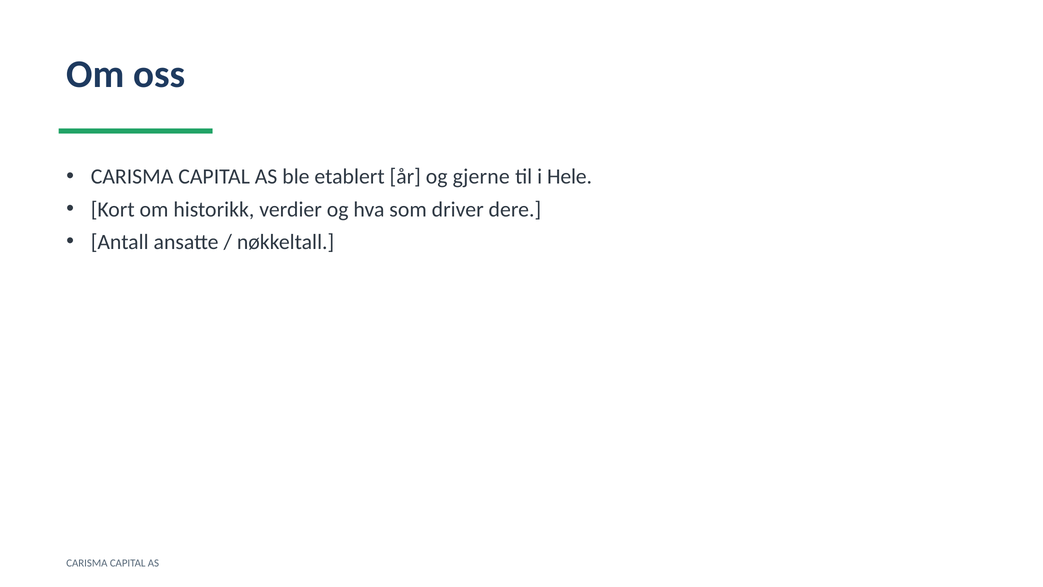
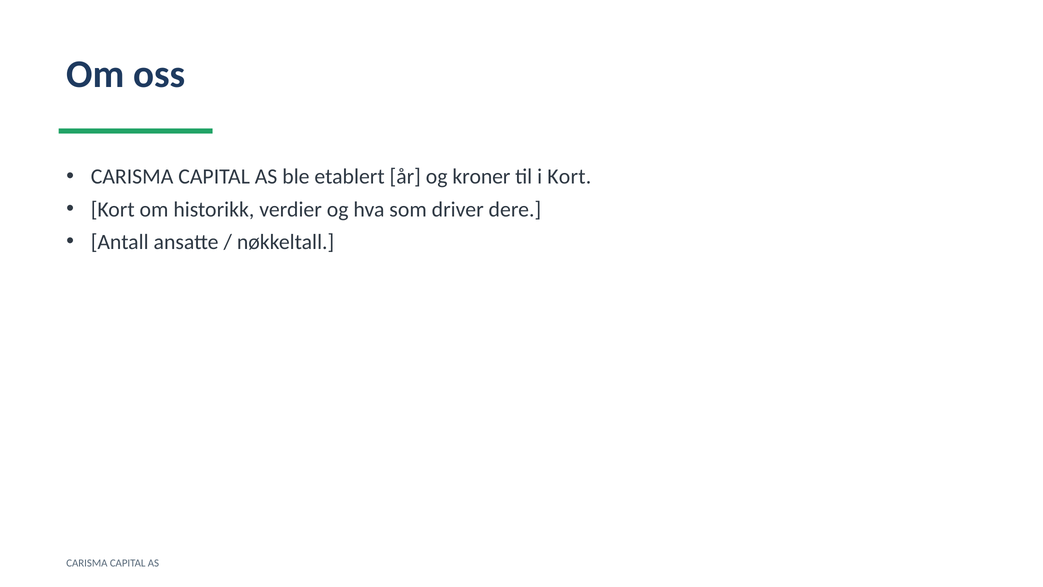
gjerne: gjerne -> kroner (481, 177)
i Hele: Hele -> Kort (569, 177)
